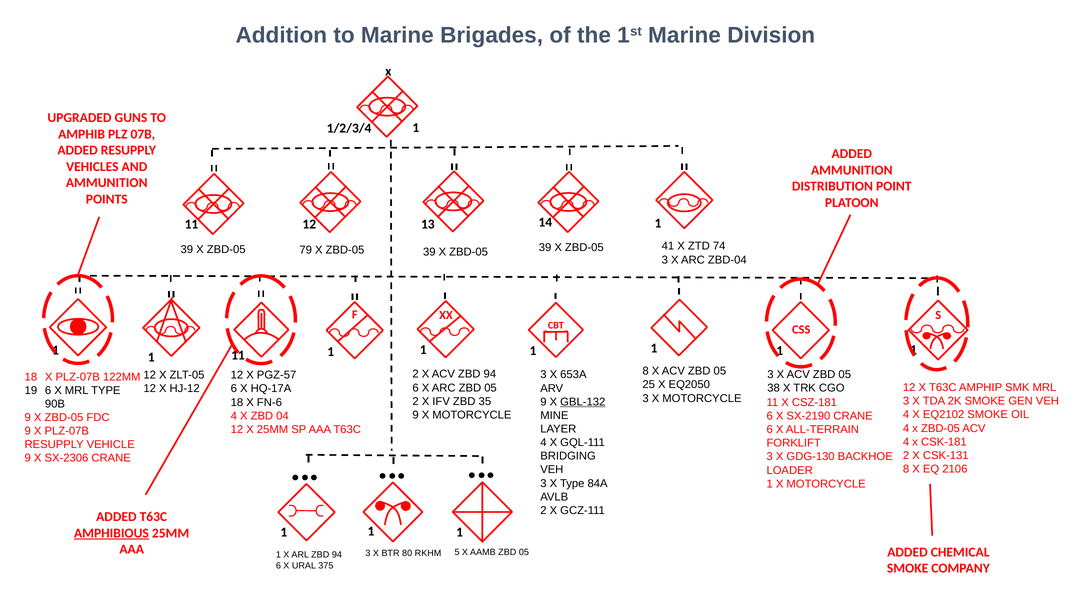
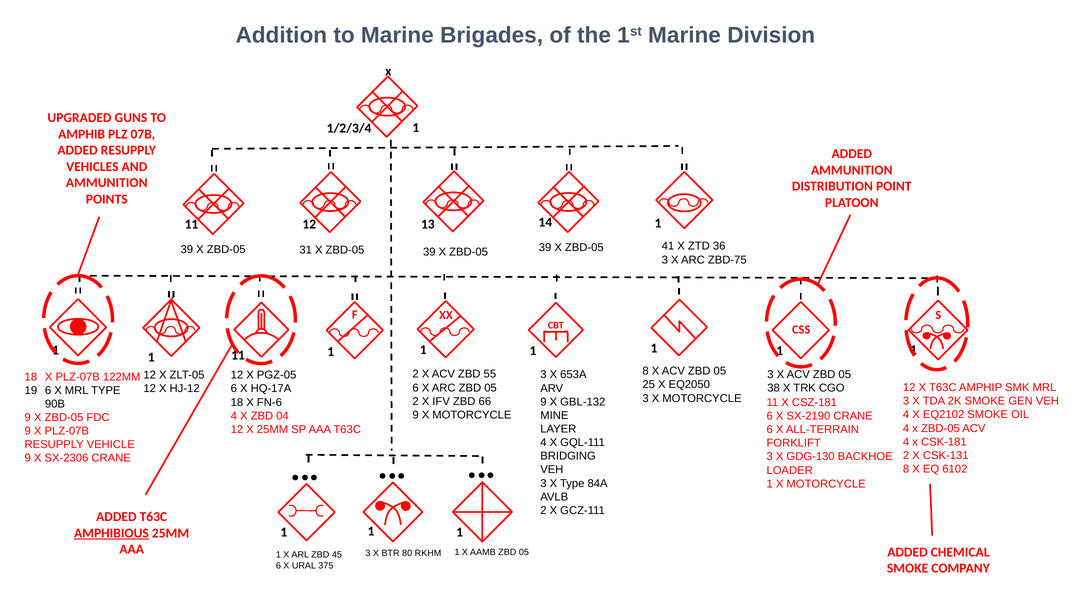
74: 74 -> 36 (719, 246)
79: 79 -> 31 (306, 250)
ZBD-04: ZBD-04 -> ZBD-75 (727, 260)
ACV ZBD 94: 94 -> 55 (490, 374)
PGZ-57: PGZ-57 -> PGZ-05 (277, 375)
35: 35 -> 66 (485, 401)
GBL-132 underline: present -> none (583, 402)
2106: 2106 -> 6102 (955, 469)
RKHM 5: 5 -> 1 (457, 552)
ARL ZBD 94: 94 -> 45 (337, 554)
